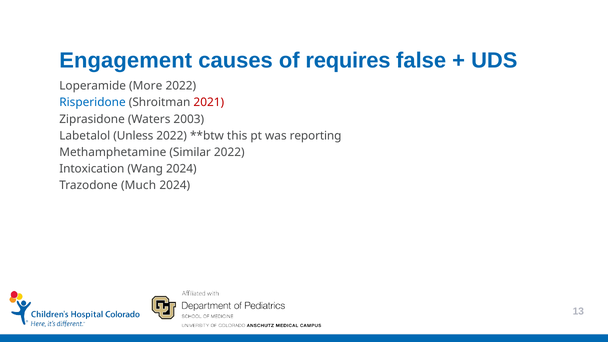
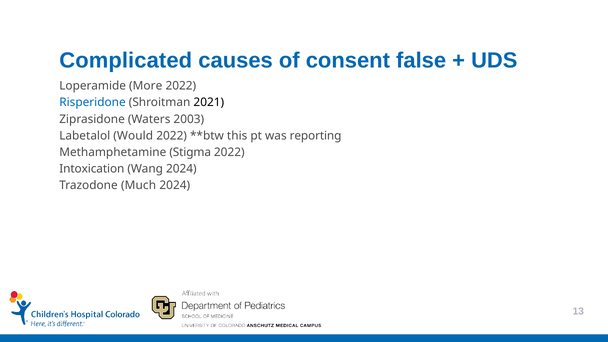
Engagement: Engagement -> Complicated (126, 61)
requires: requires -> consent (348, 61)
2021 colour: red -> black (209, 103)
Unless: Unless -> Would (133, 136)
Similar: Similar -> Stigma (190, 152)
